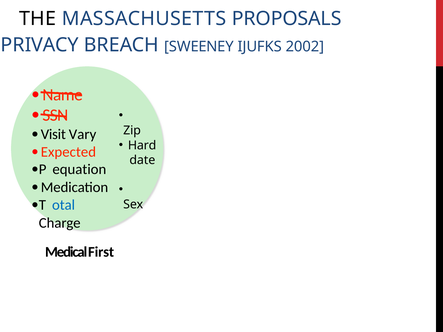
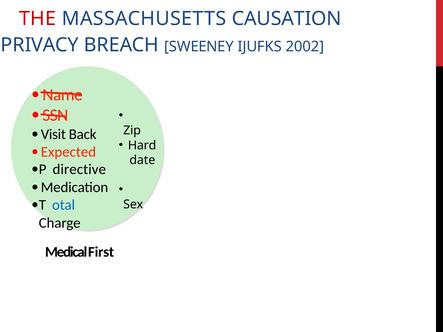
THE colour: black -> red (38, 19)
PROPOSALS: PROPOSALS -> CAUSATION (287, 19)
Vary: Vary -> Back (83, 134)
equation: equation -> directive (79, 170)
